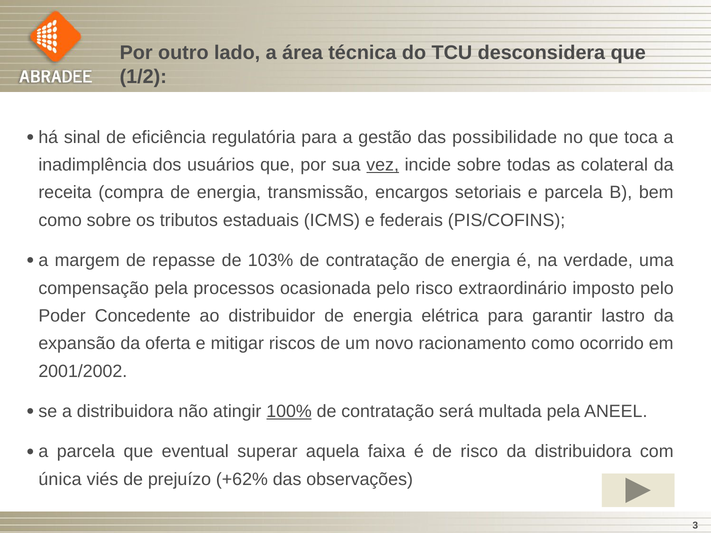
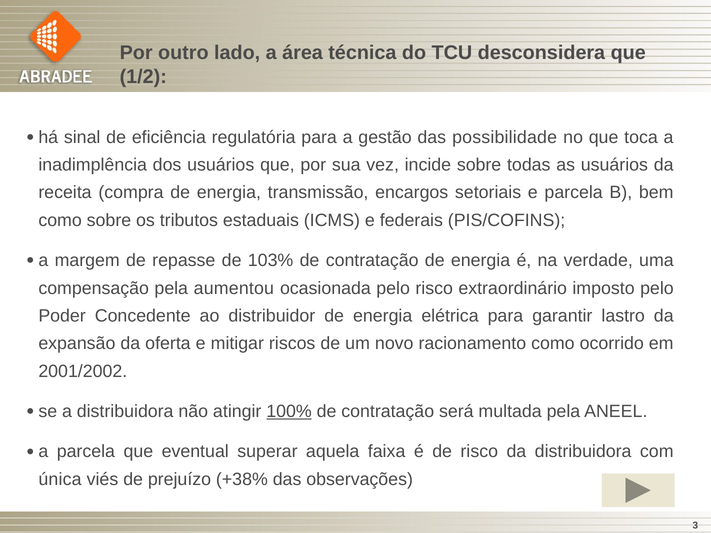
vez underline: present -> none (383, 165)
as colateral: colateral -> usuários (614, 165)
processos: processos -> aumentou (234, 288)
+62%: +62% -> +38% (242, 479)
